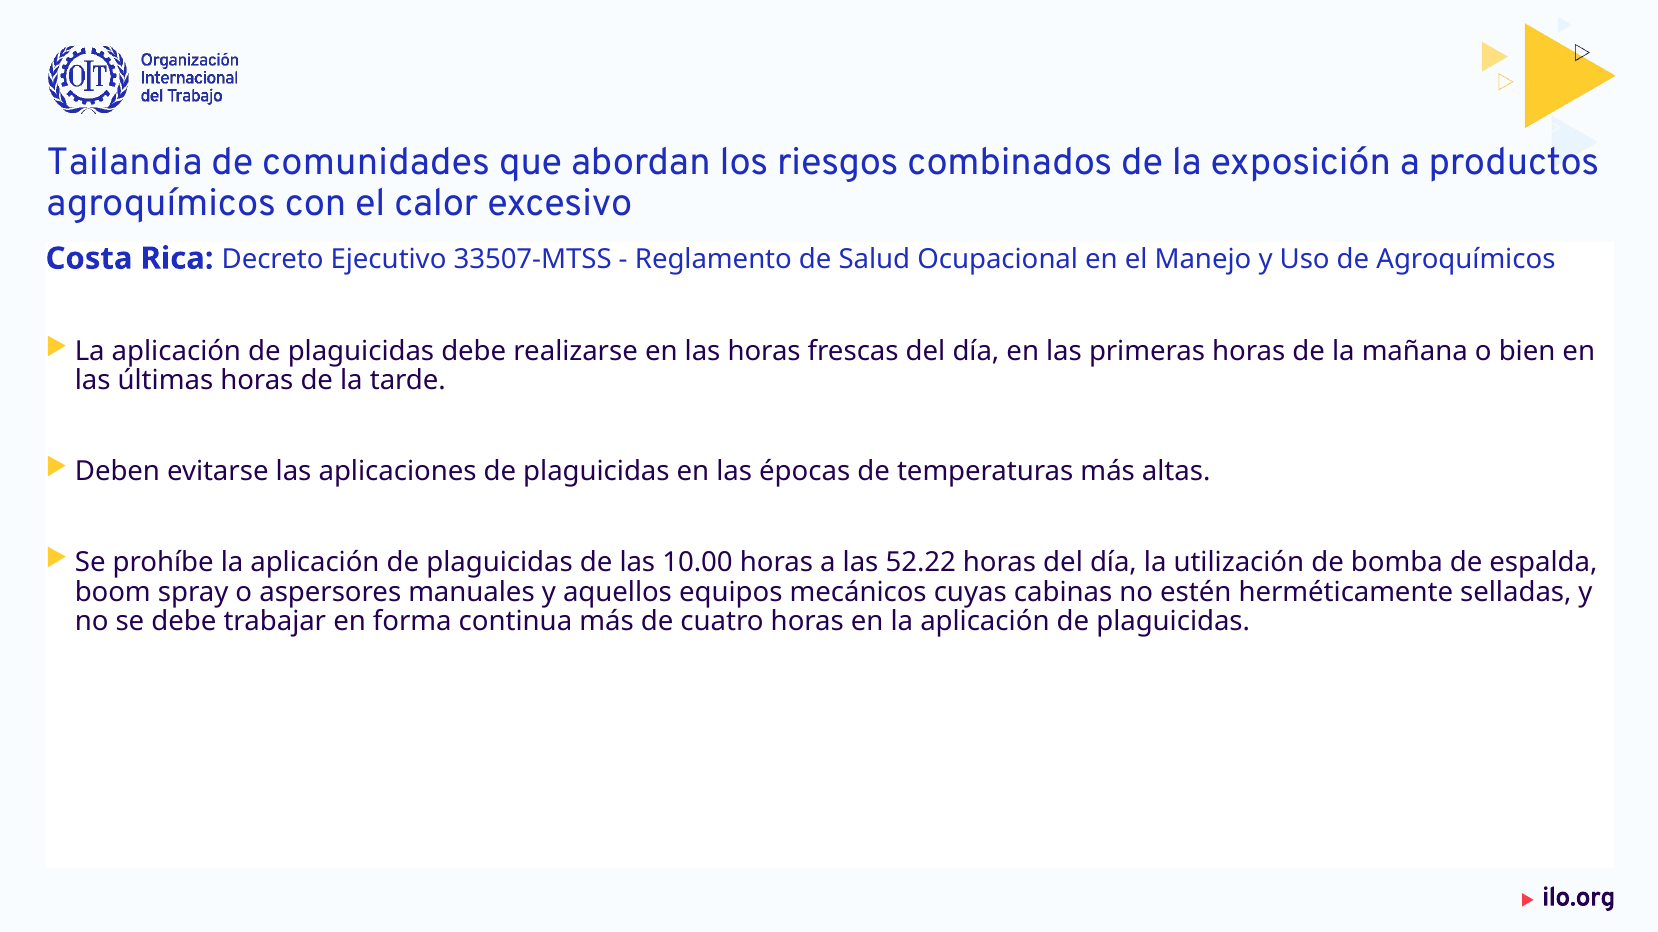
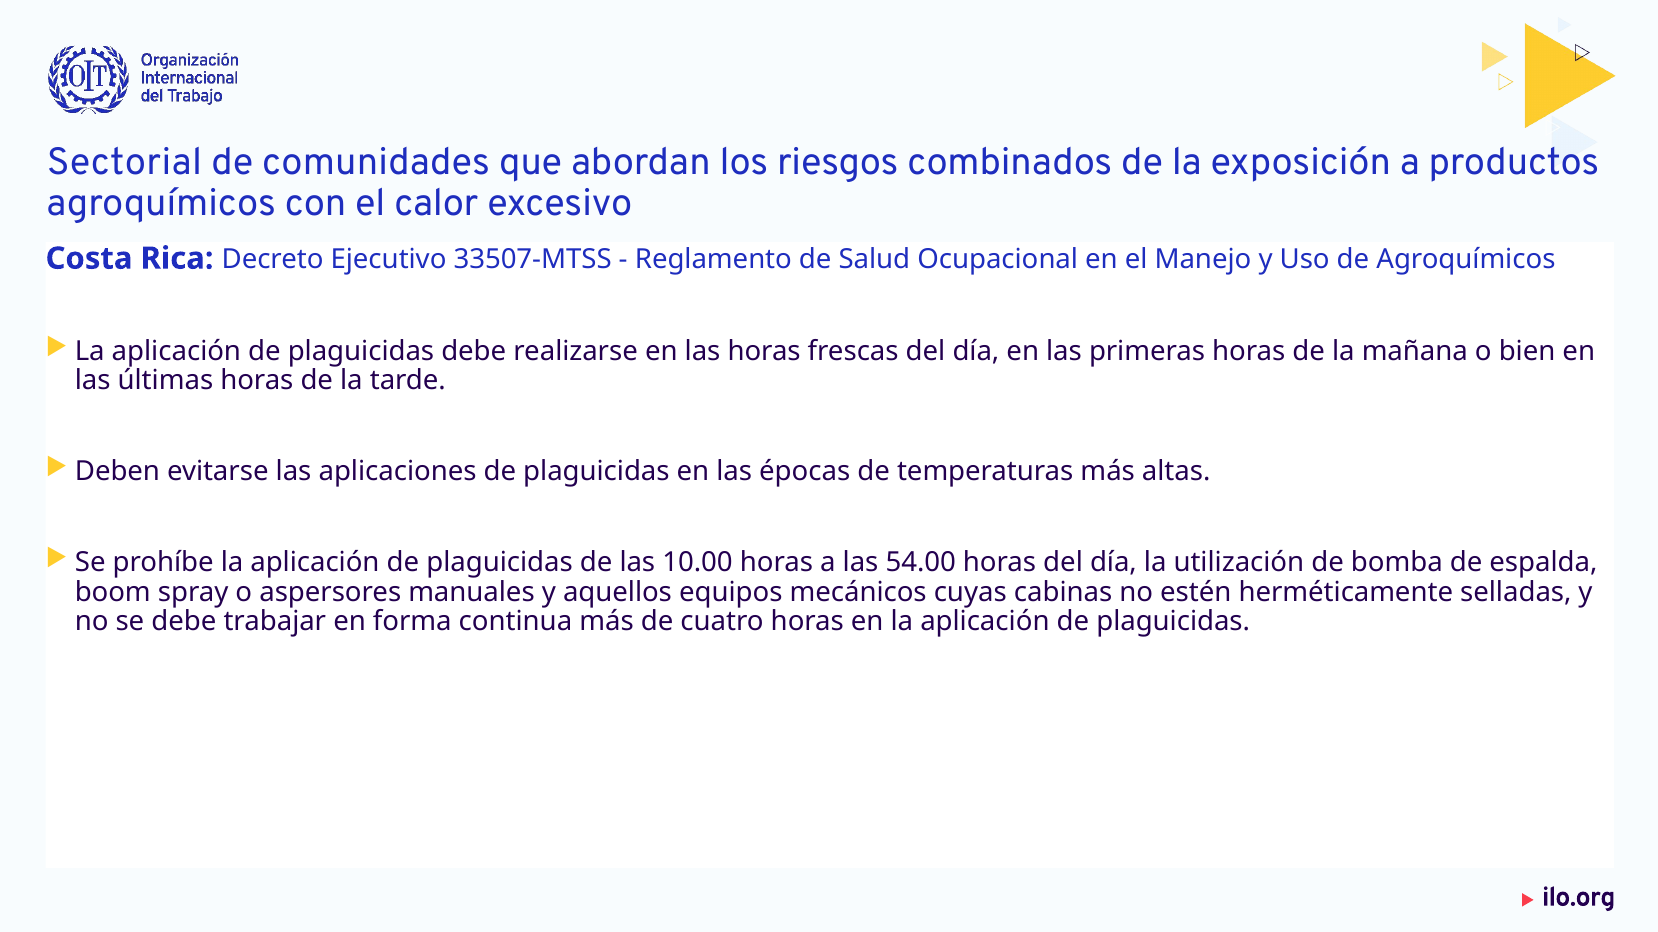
Tailandia: Tailandia -> Sectorial (124, 162)
52.22: 52.22 -> 54.00 (921, 563)
